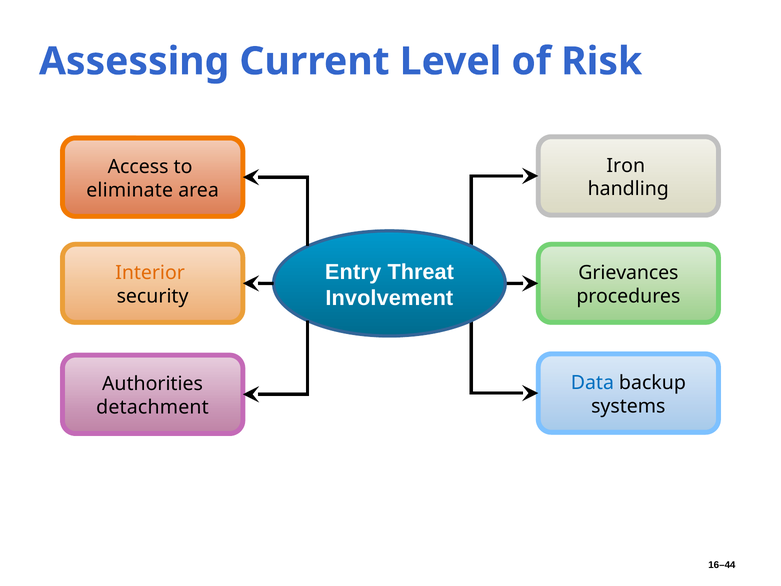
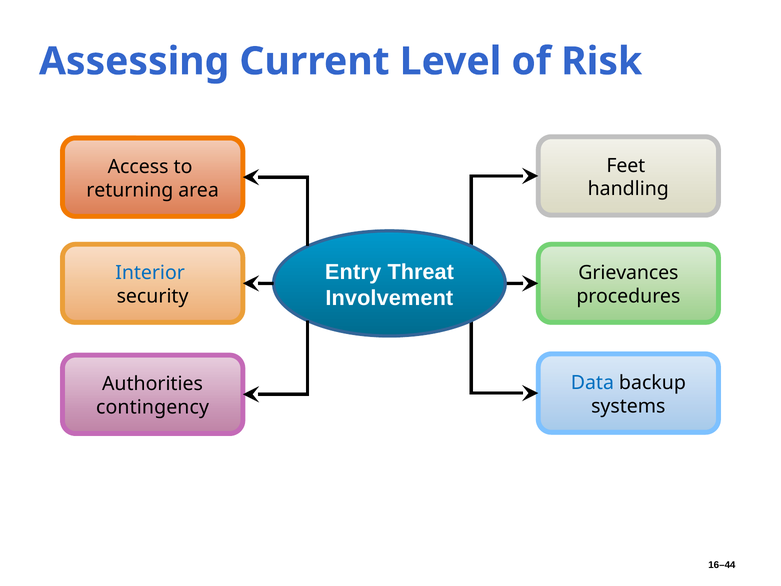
Iron: Iron -> Feet (626, 165)
eliminate: eliminate -> returning (130, 190)
Interior colour: orange -> blue (150, 273)
detachment: detachment -> contingency (153, 407)
